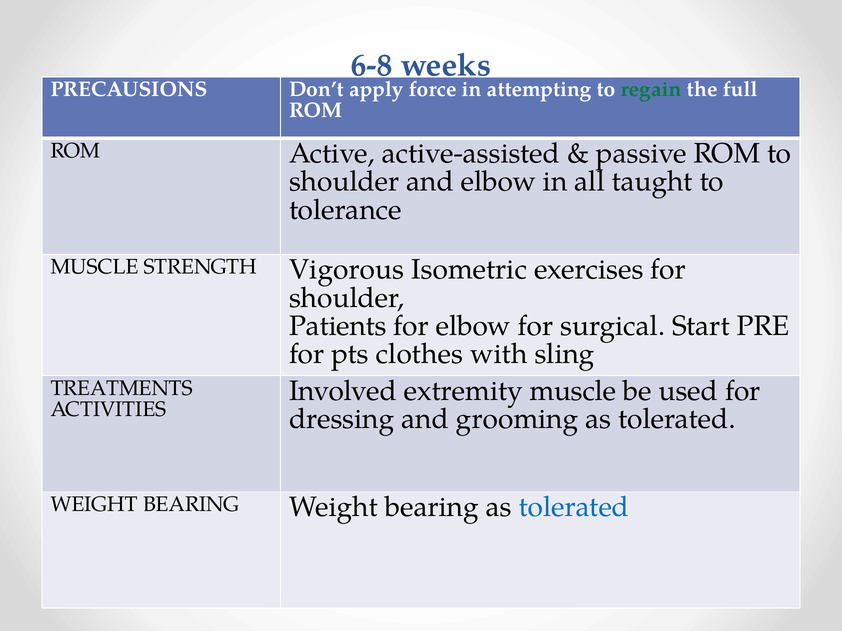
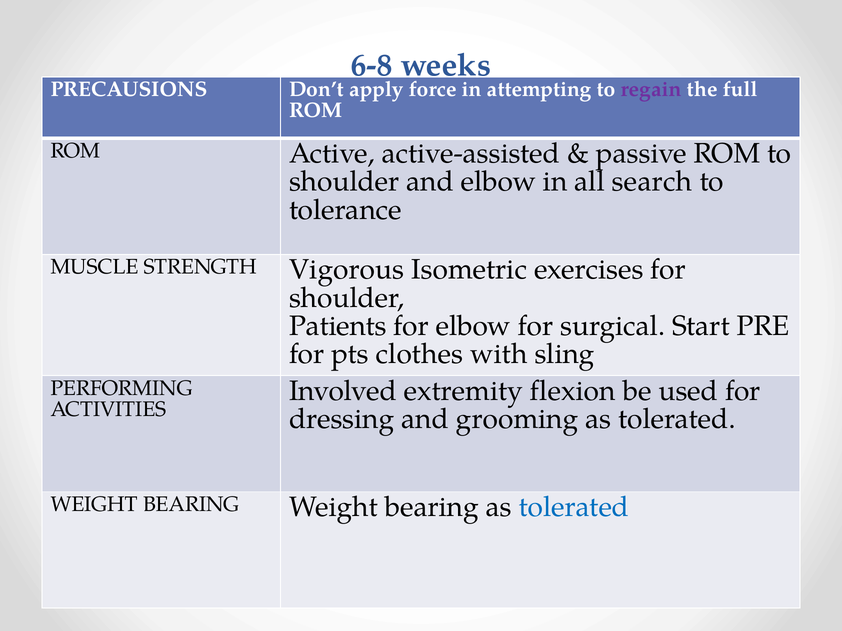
regain colour: green -> purple (651, 90)
taught: taught -> search (652, 182)
TREATMENTS: TREATMENTS -> PERFORMING (122, 388)
extremity muscle: muscle -> flexion (573, 391)
